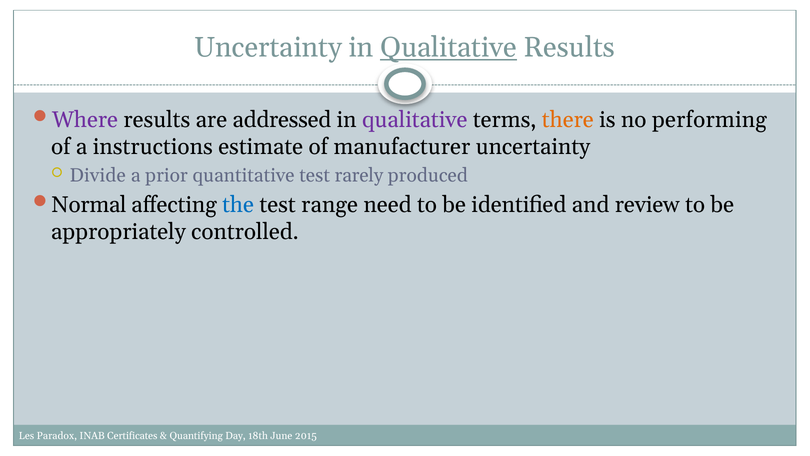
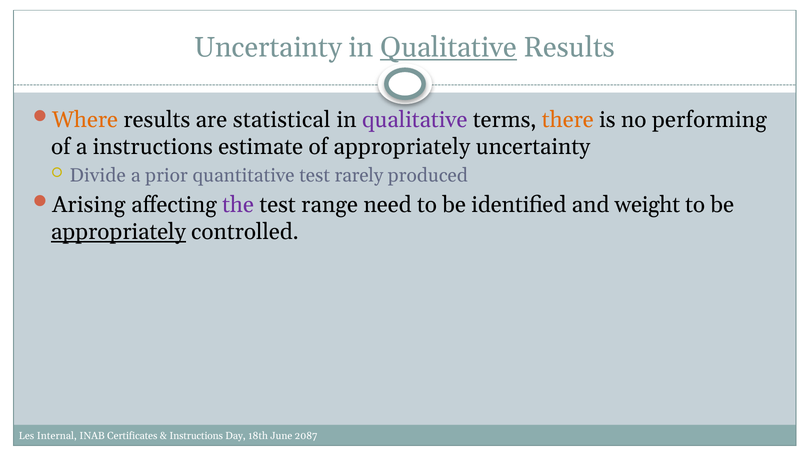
Where colour: purple -> orange (85, 120)
addressed: addressed -> statistical (282, 120)
of manufacturer: manufacturer -> appropriately (402, 147)
Normal: Normal -> Arising (89, 205)
the colour: blue -> purple (238, 205)
review: review -> weight (647, 205)
appropriately underline: none -> present (118, 232)
Paradox: Paradox -> Internal (57, 436)
Quantifying: Quantifying -> Instructions (196, 436)
2015: 2015 -> 2087 (306, 436)
